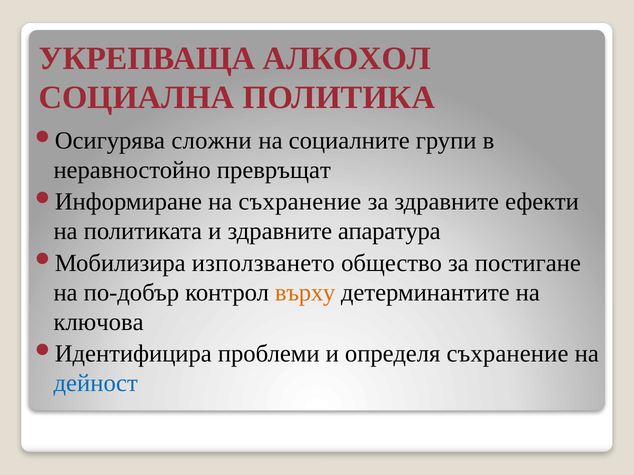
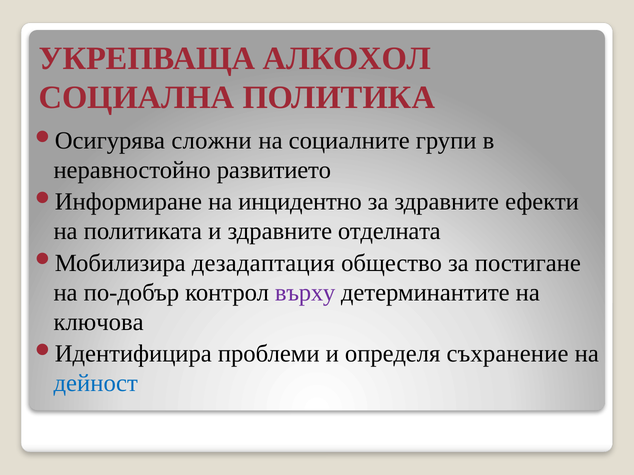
превръщат: превръщат -> развитието (274, 170)
на съхранение: съхранение -> инцидентно (300, 202)
апаратура: апаратура -> отделната (389, 232)
използването: използването -> дезадаптация (263, 263)
върху colour: orange -> purple (305, 293)
